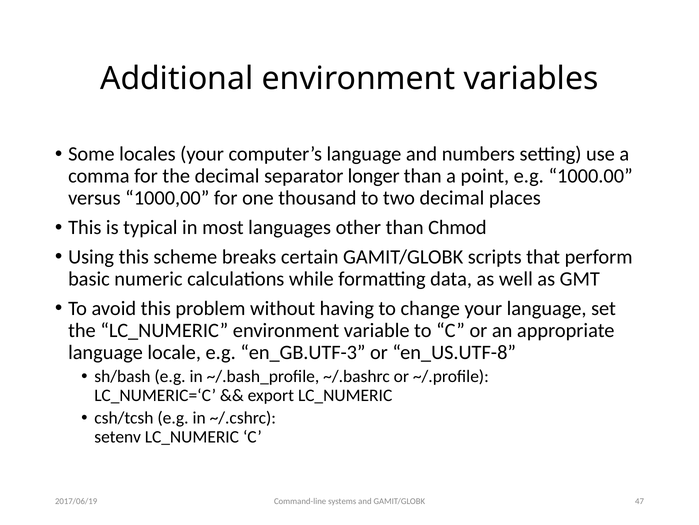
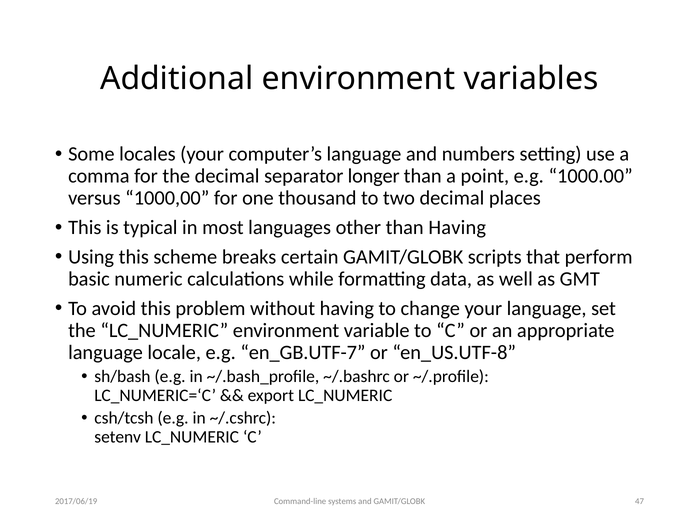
than Chmod: Chmod -> Having (457, 227)
en_GB.UTF-3: en_GB.UTF-3 -> en_GB.UTF-7 (303, 352)
